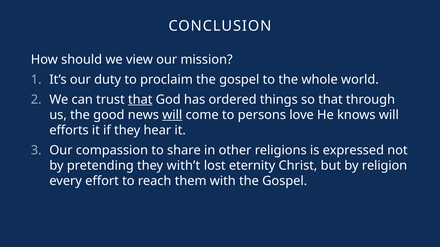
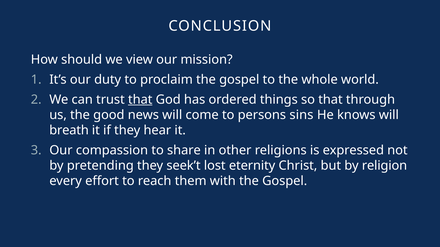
will underline: present -> none (172, 115)
love: love -> sins (301, 115)
efforts: efforts -> breath (69, 131)
with’t: with’t -> seek’t (183, 166)
